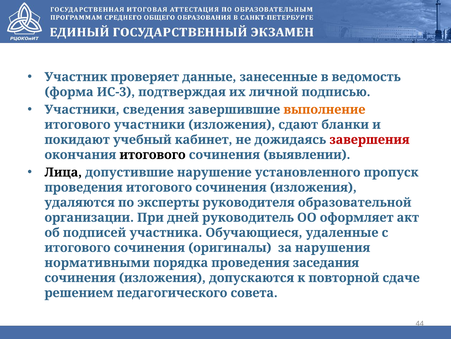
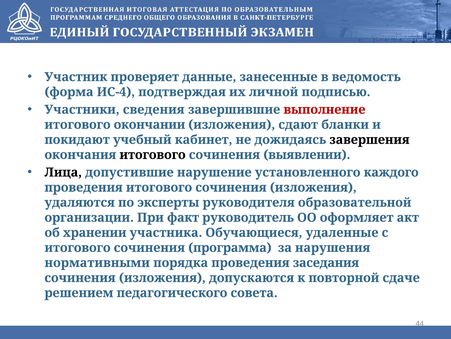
ИС-3: ИС-3 -> ИС-4 (116, 92)
выполнение colour: orange -> red (324, 109)
итогового участники: участники -> окончании (149, 124)
завершения colour: red -> black (370, 139)
пропуск: пропуск -> каждого (391, 172)
дней: дней -> факт (183, 217)
подписей: подписей -> хранении (95, 232)
оригиналы: оригиналы -> программа (230, 247)
